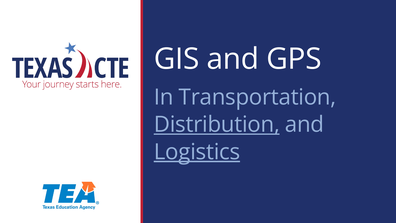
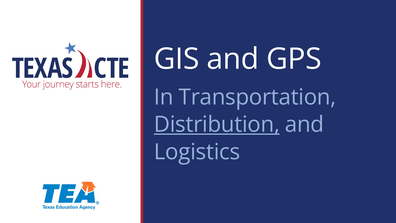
Logistics underline: present -> none (197, 152)
